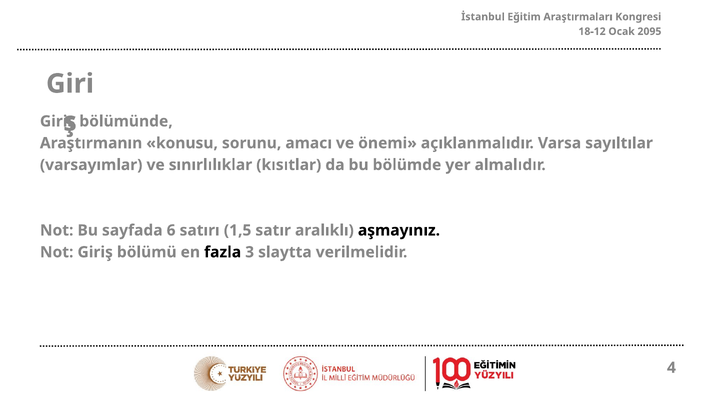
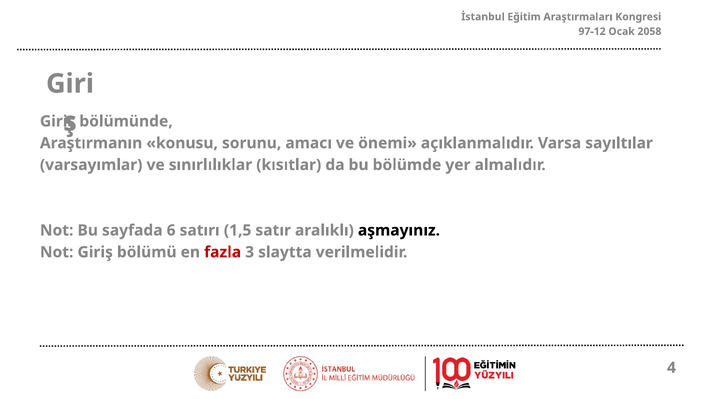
18-12: 18-12 -> 97-12 (592, 31)
2095: 2095 -> 2058 (649, 31)
fazla colour: black -> red (223, 252)
